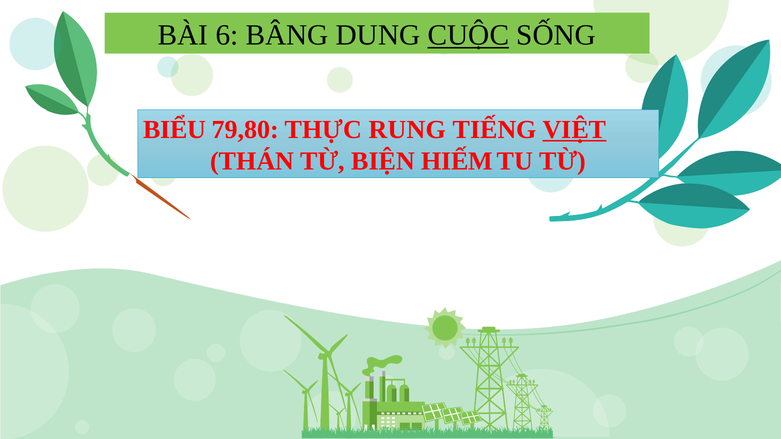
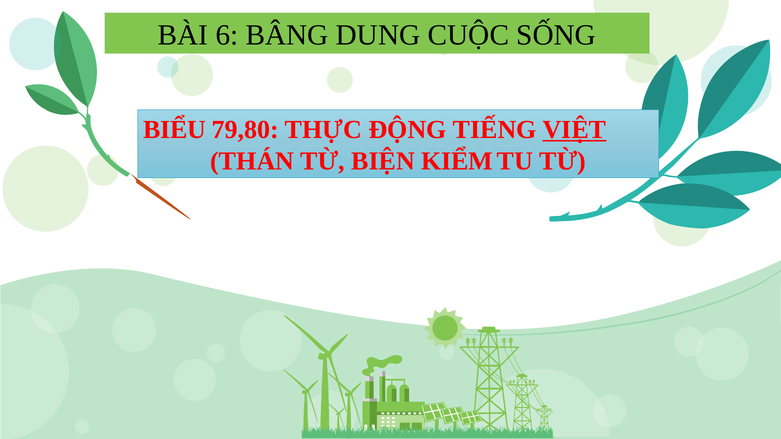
CUỘC underline: present -> none (468, 35)
RUNG: RUNG -> ĐỘNG (408, 130)
HIẾM: HIẾM -> KIỂM (457, 161)
